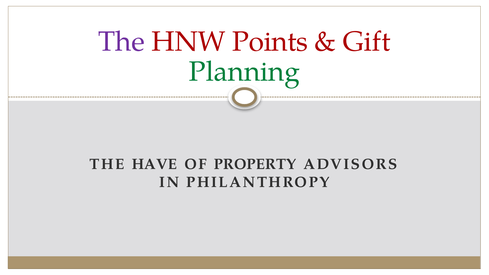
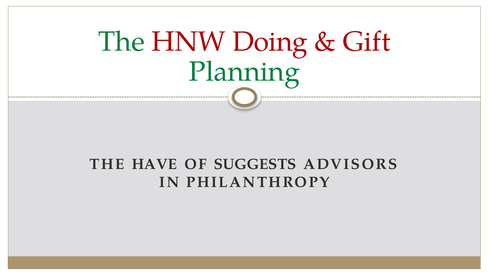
The colour: purple -> green (121, 42)
Points: Points -> Doing (270, 42)
PROPERTY: PROPERTY -> SUGGESTS (255, 164)
